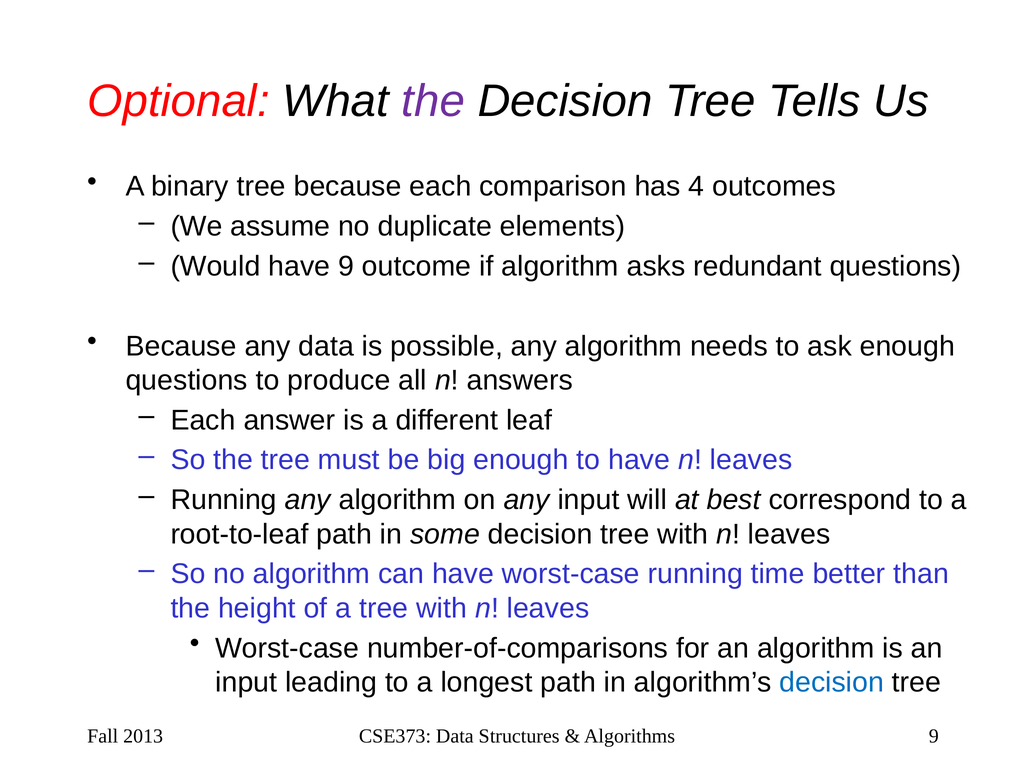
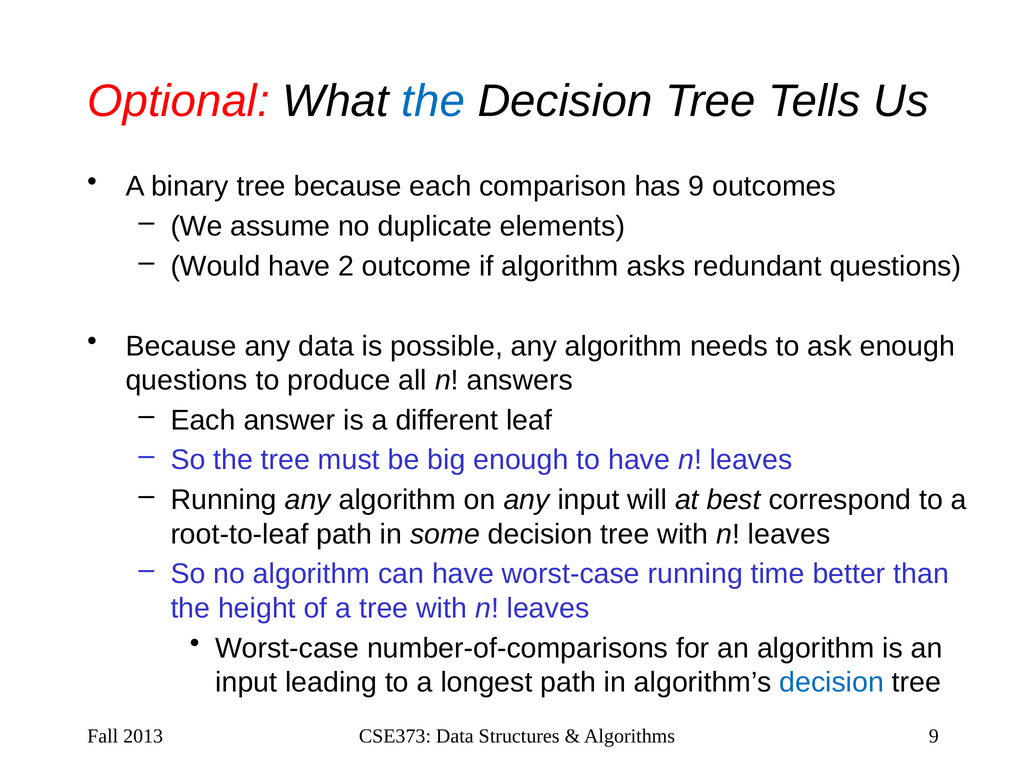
the colour: purple -> blue (433, 101)
has 4: 4 -> 9 (696, 187)
have 9: 9 -> 2 (346, 267)
